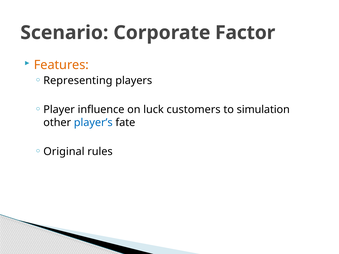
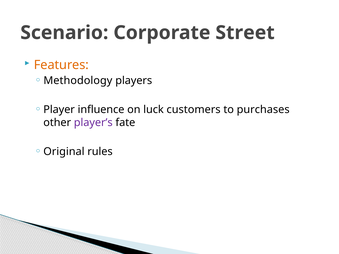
Factor: Factor -> Street (245, 33)
Representing: Representing -> Methodology (78, 81)
simulation: simulation -> purchases (263, 110)
player’s colour: blue -> purple (93, 123)
